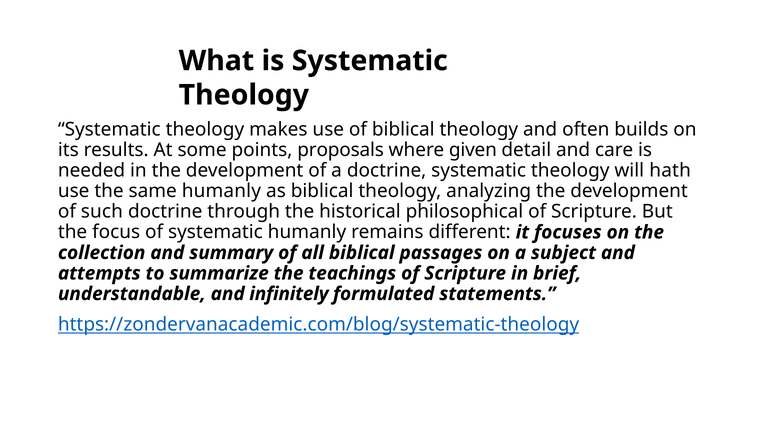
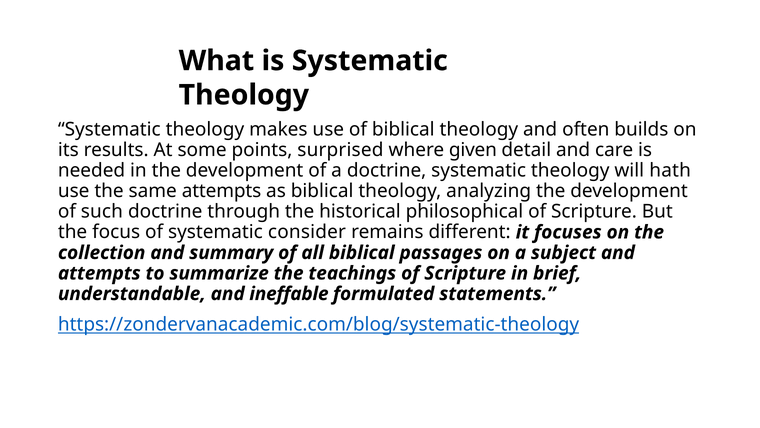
proposals: proposals -> surprised (340, 150)
same humanly: humanly -> attempts (222, 191)
systematic humanly: humanly -> consider (307, 232)
infinitely: infinitely -> ineffable (289, 293)
